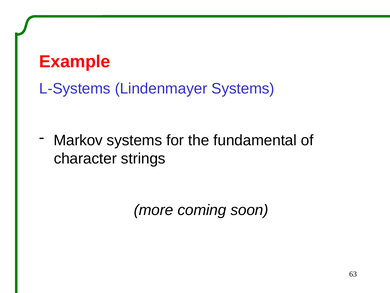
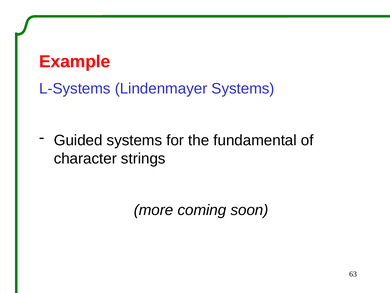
Markov: Markov -> Guided (78, 140)
